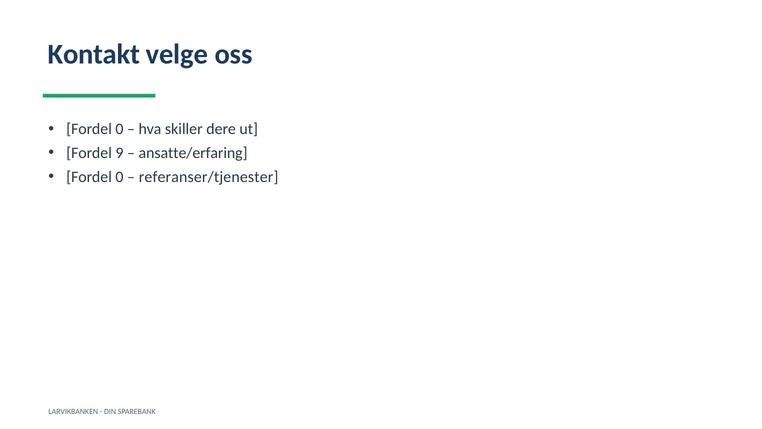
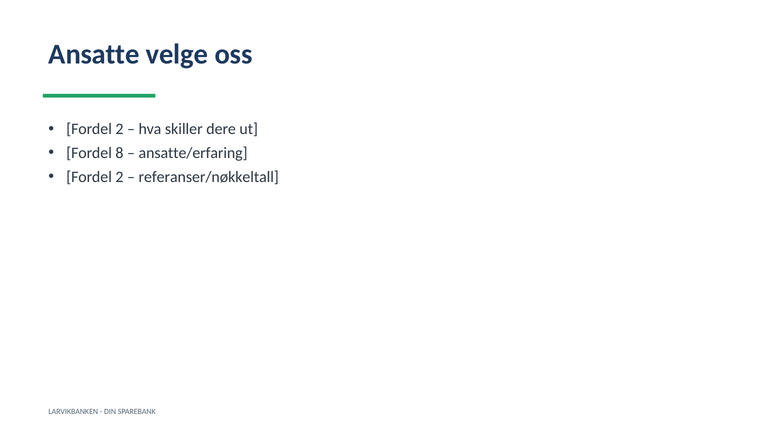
Kontakt: Kontakt -> Ansatte (94, 54)
0: 0 -> 2 (119, 129)
9: 9 -> 8 (119, 153)
0: 0 -> 2 (119, 177)
referanser/tjenester: referanser/tjenester -> referanser/nøkkeltall (209, 177)
